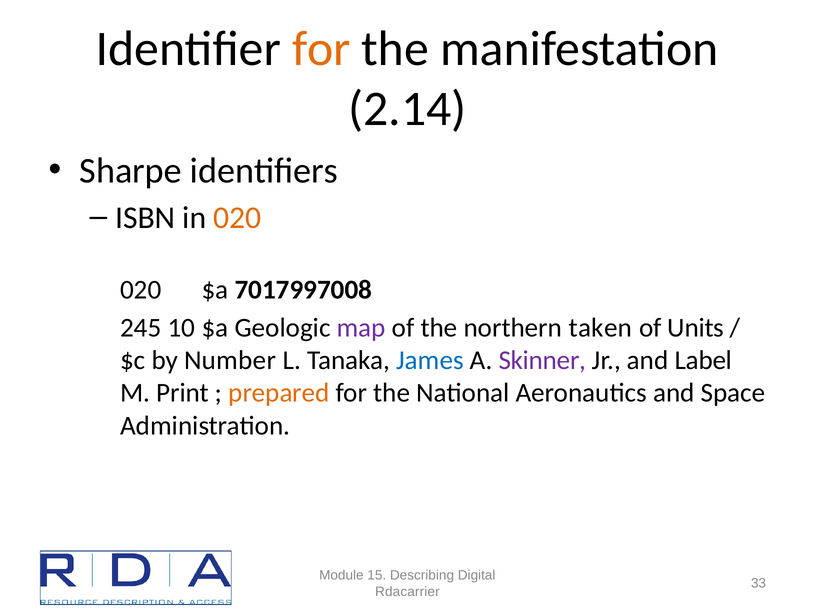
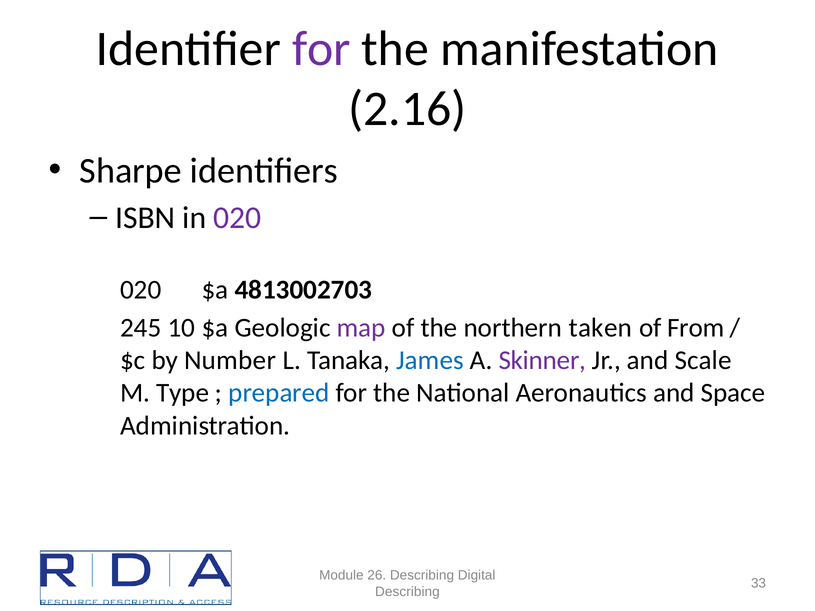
for colour: orange -> purple (321, 49)
2.14: 2.14 -> 2.16 (407, 109)
020 colour: orange -> purple (237, 218)
7017997008: 7017997008 -> 4813002703 (303, 290)
Units: Units -> From (696, 328)
Label: Label -> Scale (703, 361)
Print: Print -> Type (183, 393)
prepared colour: orange -> blue (279, 393)
15: 15 -> 26 (377, 576)
Rdacarrier: Rdacarrier -> Describing (407, 592)
